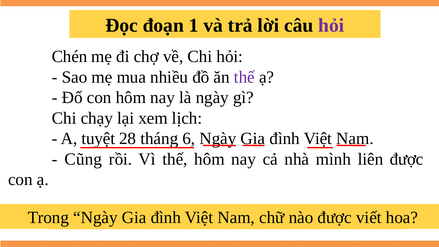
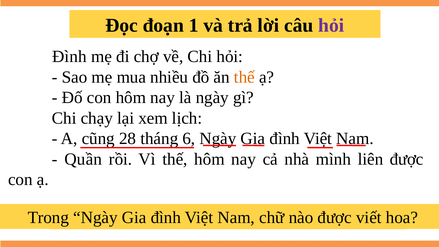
Chén: Chén -> Đình (69, 57)
thế colour: purple -> orange (244, 77)
tuyệt: tuyệt -> cũng (98, 139)
Cũng: Cũng -> Quần (83, 159)
